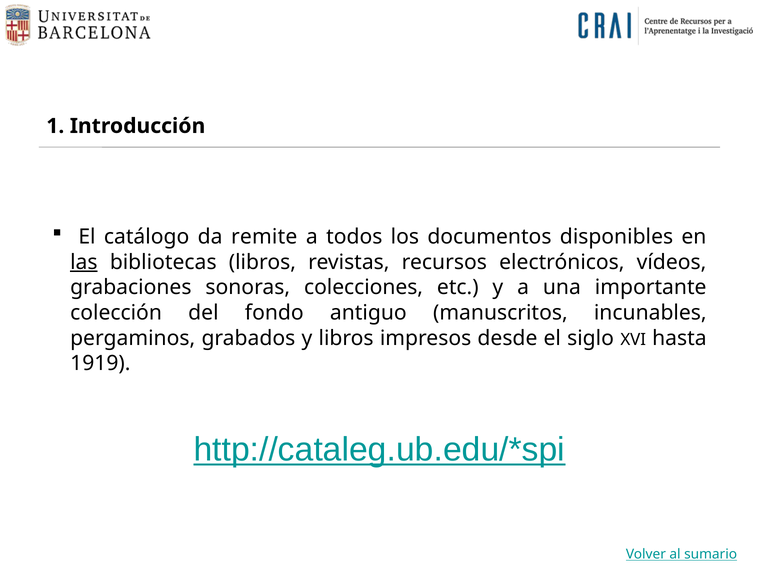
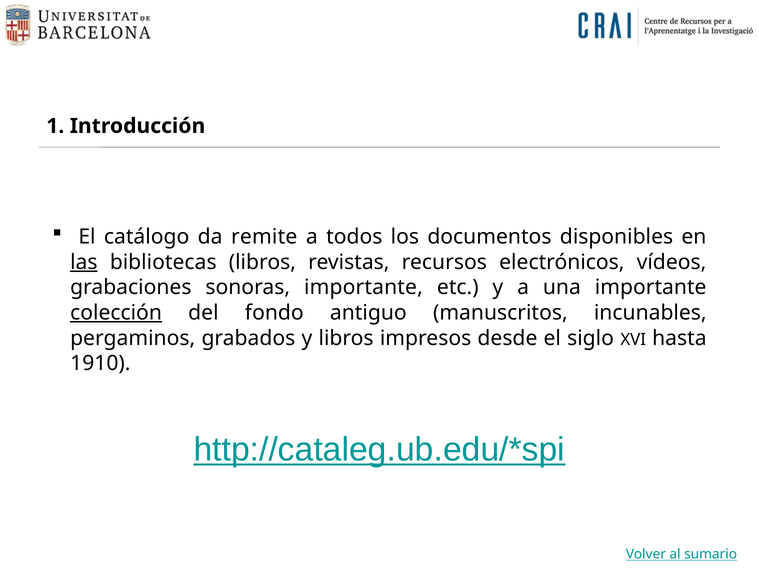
sonoras colecciones: colecciones -> importante (363, 288)
colección underline: none -> present (116, 313)
1919: 1919 -> 1910 (100, 364)
